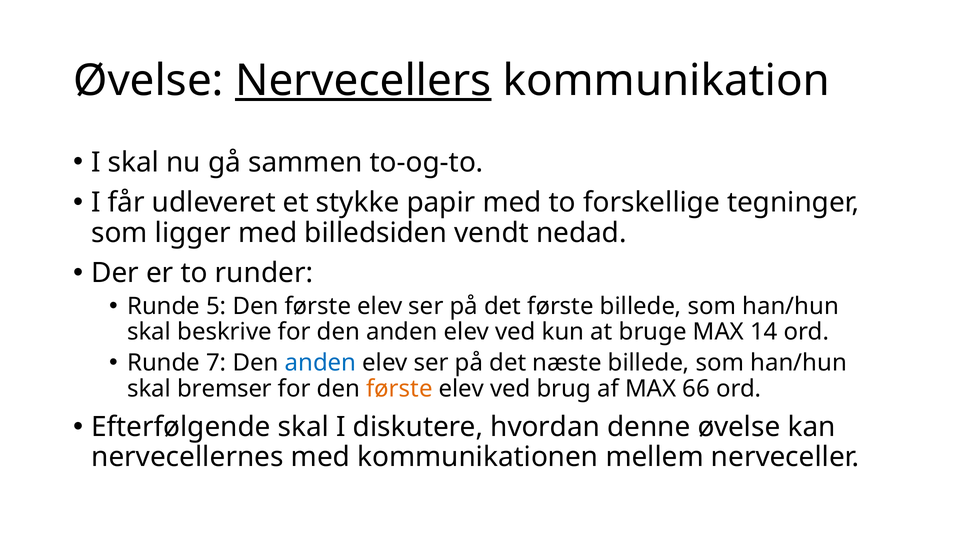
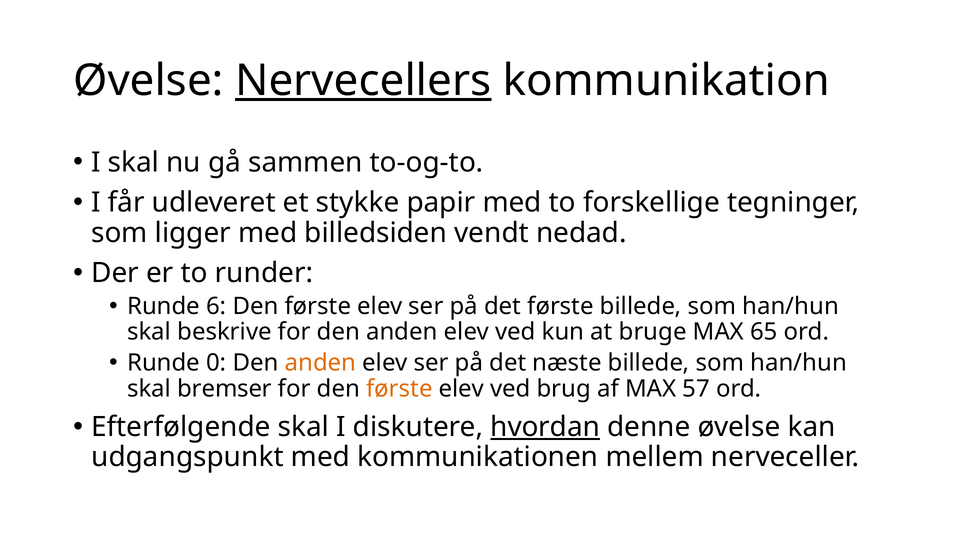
5: 5 -> 6 (216, 306)
14: 14 -> 65 (764, 332)
7: 7 -> 0 (216, 363)
anden colour: blue -> orange (320, 363)
66: 66 -> 57 (696, 389)
hvordan underline: none -> present (545, 427)
nervecellernes: nervecellernes -> udgangspunkt (187, 457)
